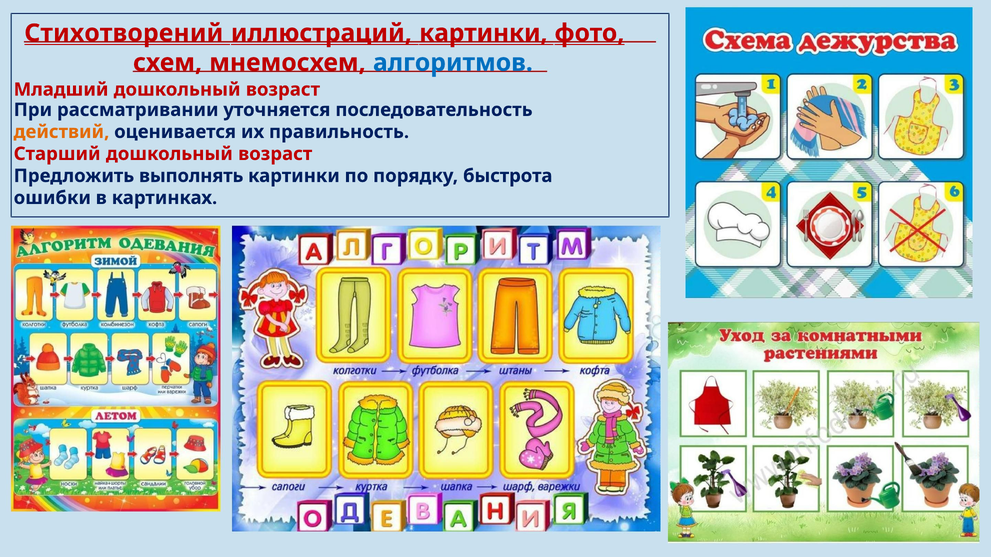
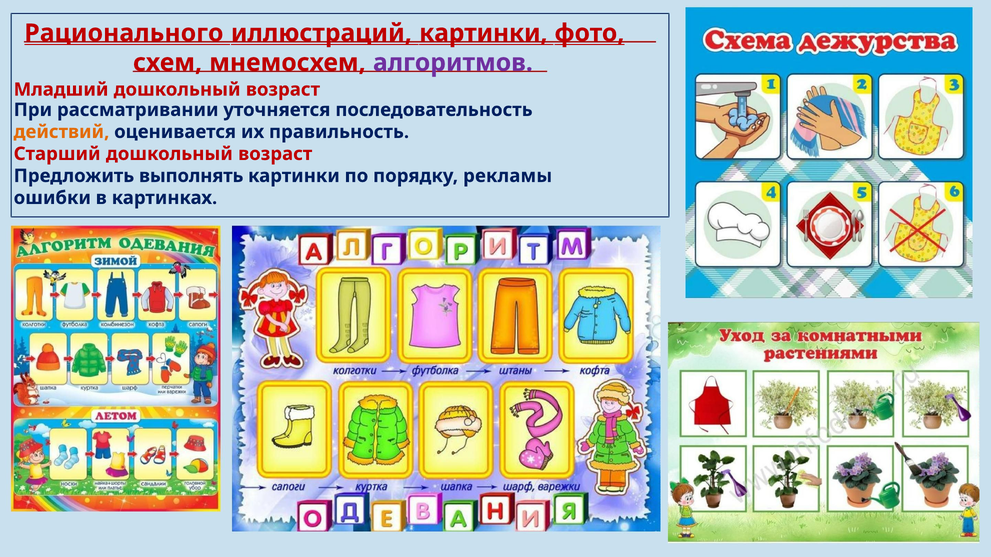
Стихотворений: Стихотворений -> Рационального (124, 33)
алгоритмов colour: blue -> purple (453, 63)
быстрота: быстрота -> рекламы (508, 176)
